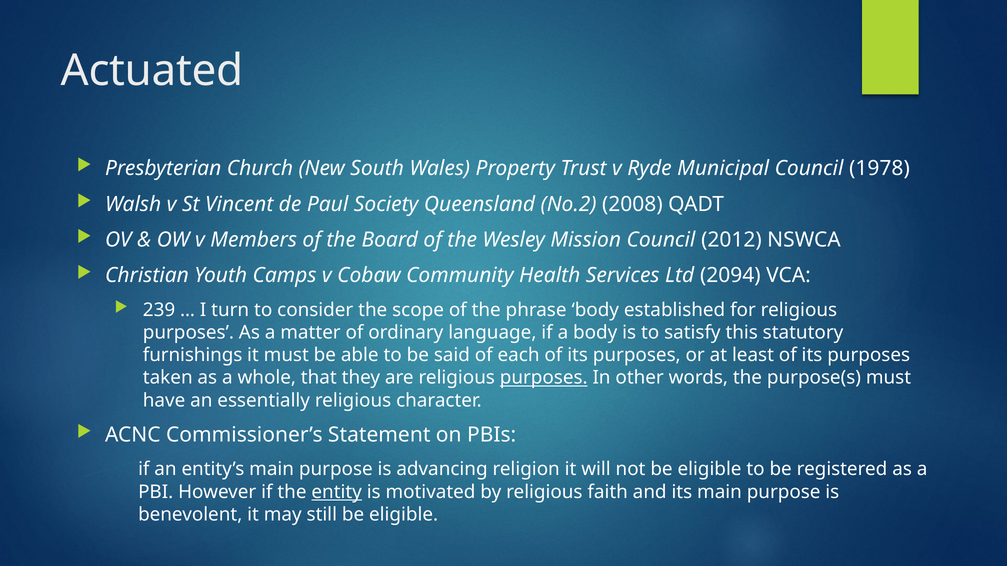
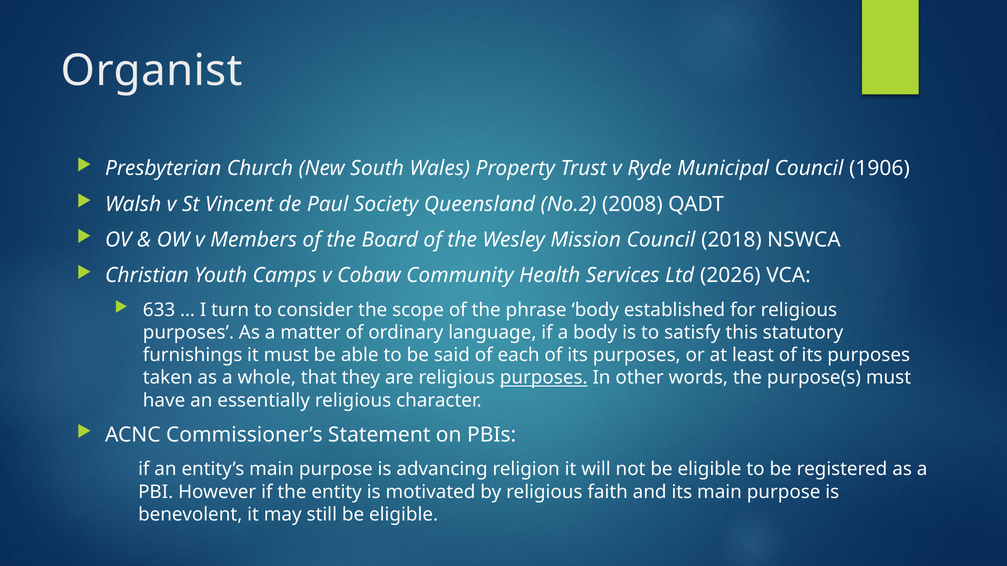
Actuated: Actuated -> Organist (152, 71)
1978: 1978 -> 1906 (879, 169)
2012: 2012 -> 2018 (731, 240)
2094: 2094 -> 2026 (730, 276)
239: 239 -> 633 (159, 310)
entity underline: present -> none (337, 492)
